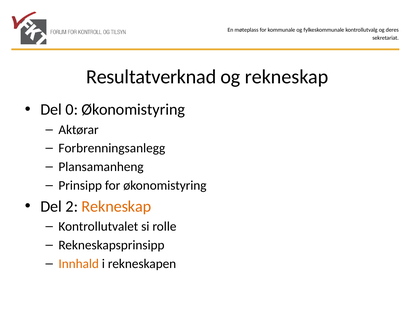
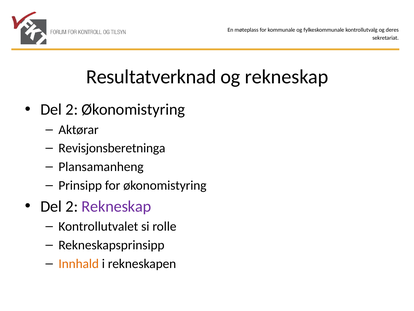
0: 0 -> 2 (72, 109)
Forbrenningsanlegg: Forbrenningsanlegg -> Revisjonsberetninga (112, 148)
Rekneskap colour: orange -> purple (116, 206)
